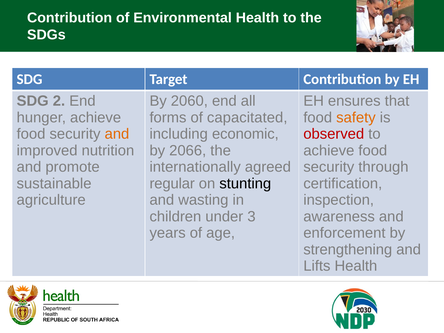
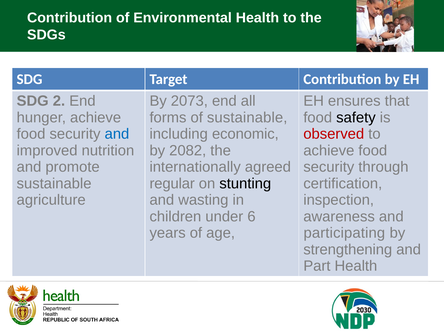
2060: 2060 -> 2073 (189, 101)
of capacitated: capacitated -> sustainable (247, 118)
safety colour: orange -> black (356, 118)
and colour: orange -> blue (117, 134)
2066: 2066 -> 2082 (188, 151)
3: 3 -> 6 (251, 217)
enforcement: enforcement -> participating (344, 233)
Lifts: Lifts -> Part (317, 266)
